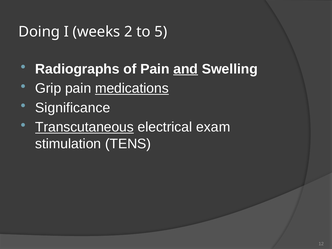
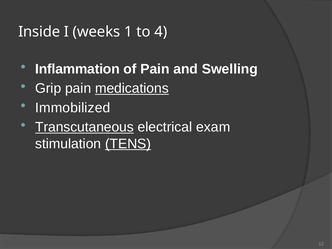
Doing: Doing -> Inside (39, 32)
2: 2 -> 1 (128, 32)
5: 5 -> 4 (161, 32)
Radiographs: Radiographs -> Inflammation (77, 69)
and underline: present -> none (186, 69)
Significance: Significance -> Immobilized (73, 108)
TENS underline: none -> present (128, 144)
